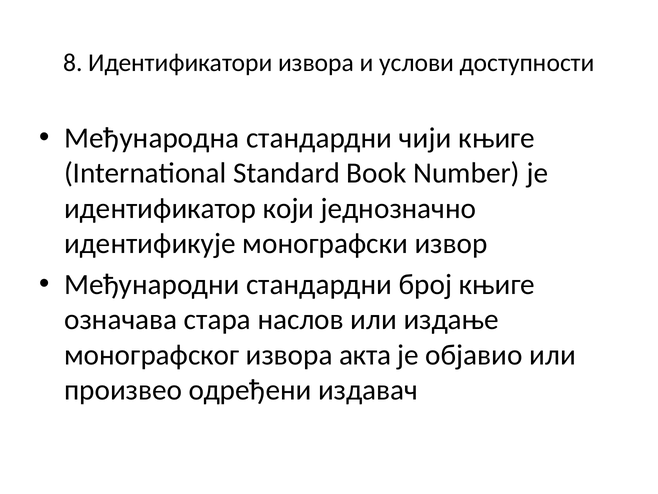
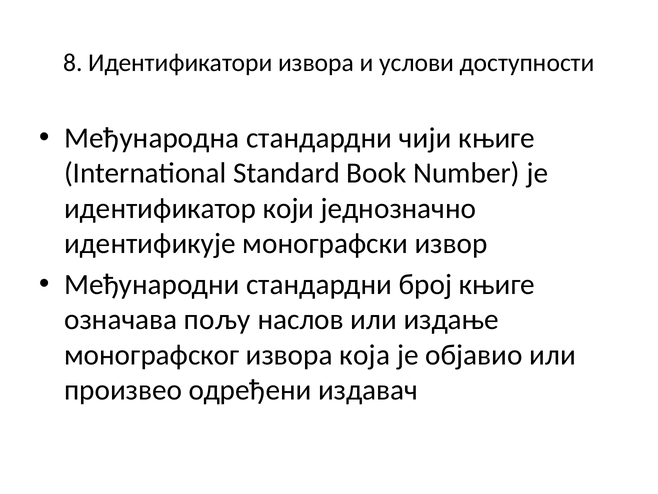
стара: стара -> пољу (217, 319)
акта: акта -> која (365, 355)
